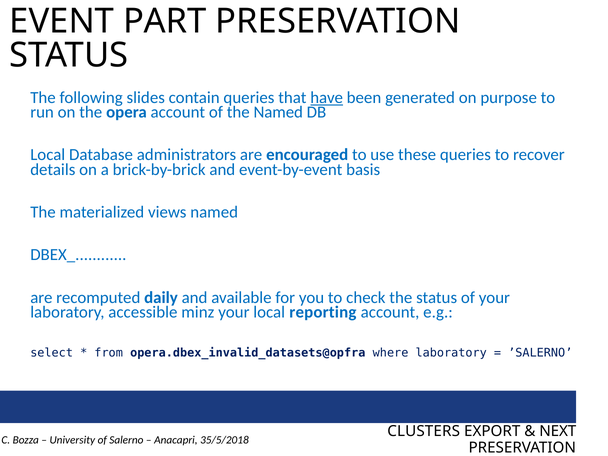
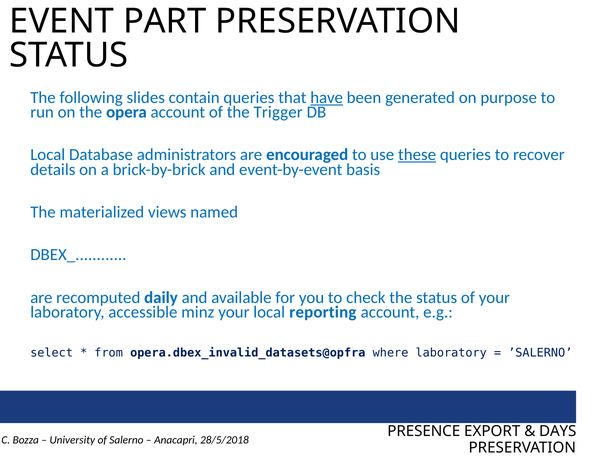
the Named: Named -> Trigger (278, 112)
these underline: none -> present (417, 155)
CLUSTERS: CLUSTERS -> PRESENCE (424, 431)
NEXT: NEXT -> DAYS (558, 431)
35/5/2018: 35/5/2018 -> 28/5/2018 (224, 440)
